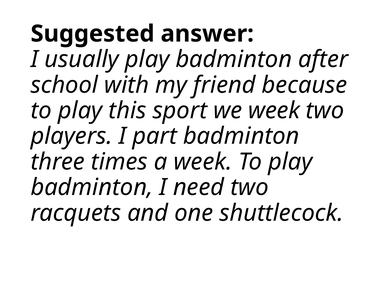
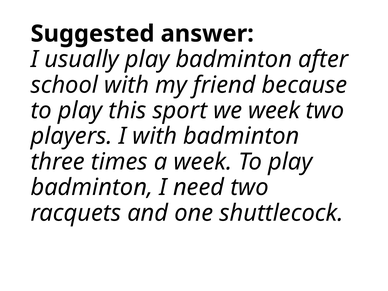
I part: part -> with (155, 136)
